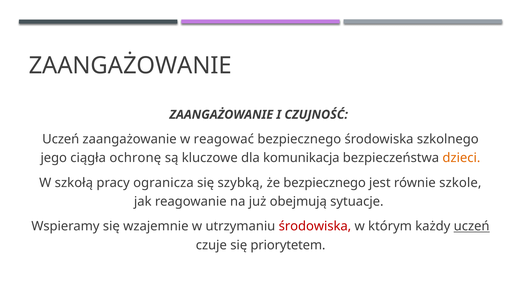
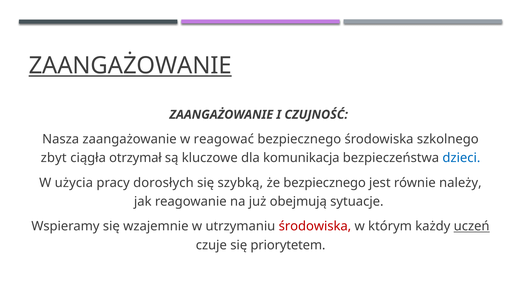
ZAANGAŻOWANIE underline: none -> present (130, 66)
Uczeń: Uczeń -> Nasza (61, 139)
jego: jego -> zbyt (54, 158)
ochronę: ochronę -> otrzymał (135, 158)
dzieci colour: orange -> blue (461, 158)
szkołą: szkołą -> użycia (74, 183)
ogranicza: ogranicza -> dorosłych (163, 183)
szkole: szkole -> należy (460, 183)
